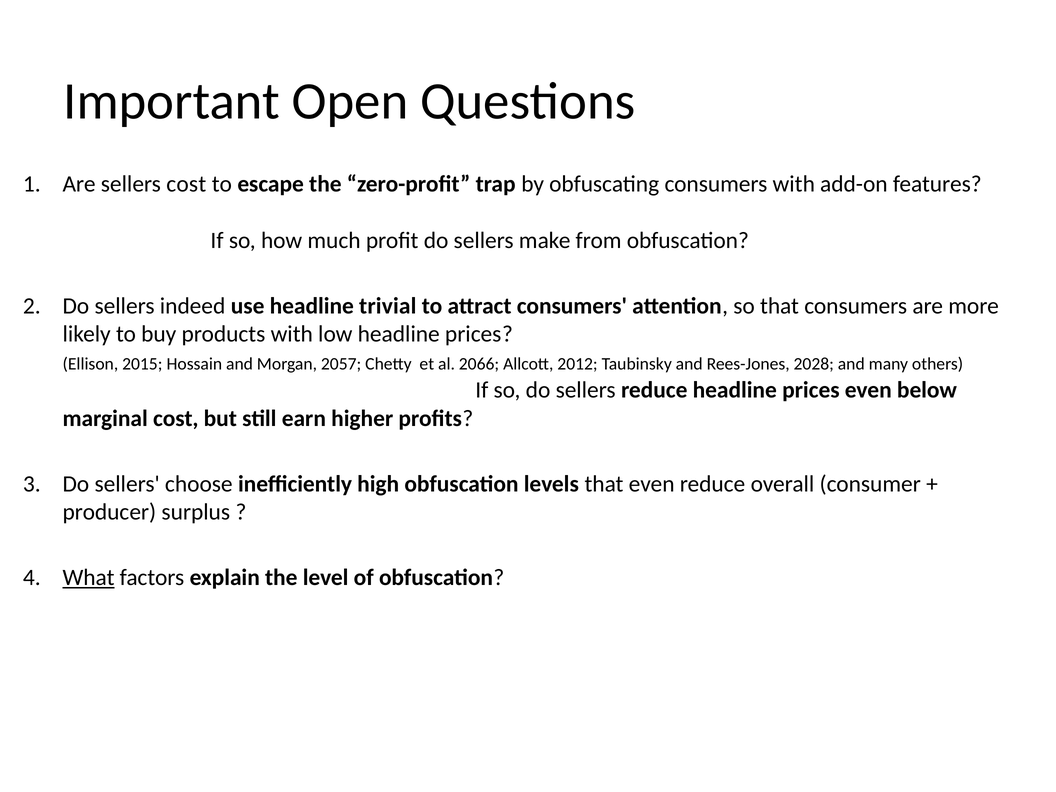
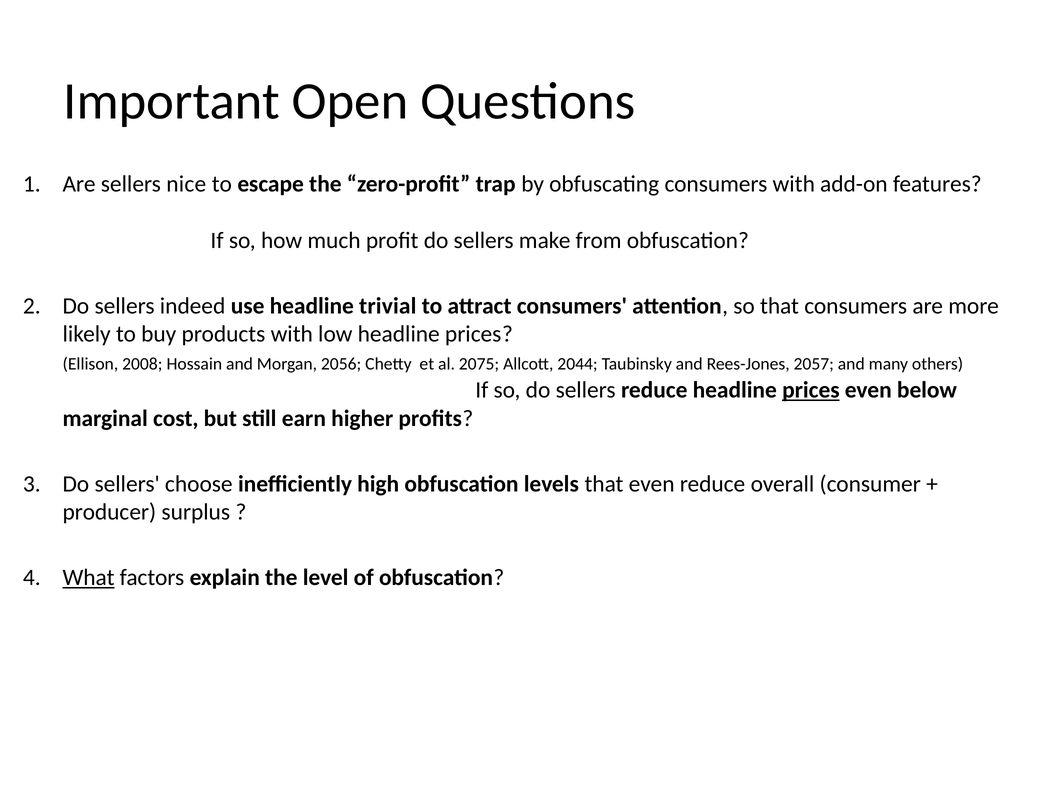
sellers cost: cost -> nice (186, 184)
2015: 2015 -> 2008 (142, 364)
2057: 2057 -> 2056 (341, 364)
2066: 2066 -> 2075 (479, 364)
2012: 2012 -> 2044 (578, 364)
2028: 2028 -> 2057 (814, 364)
prices underline: none -> present (811, 390)
